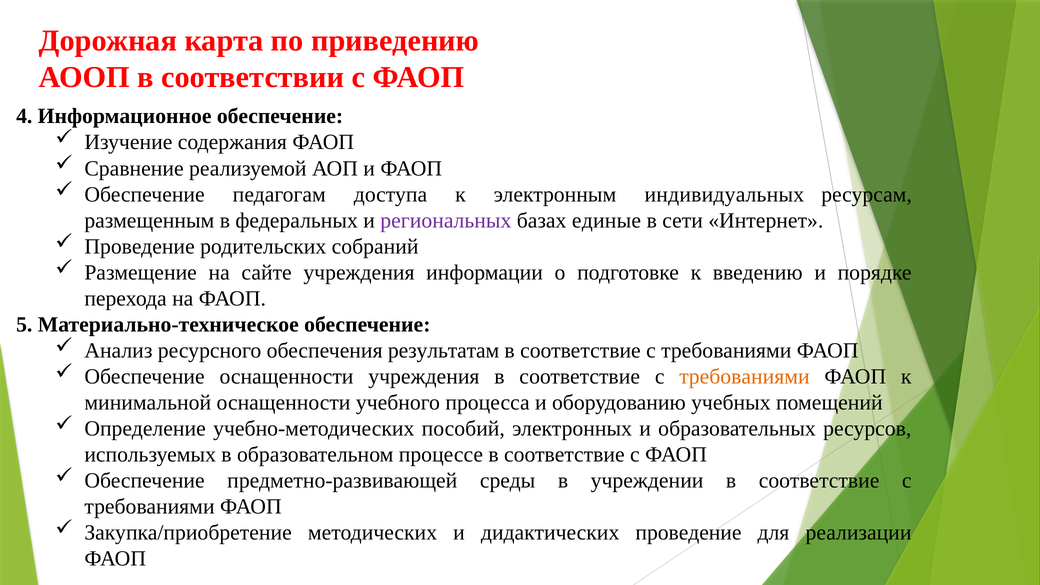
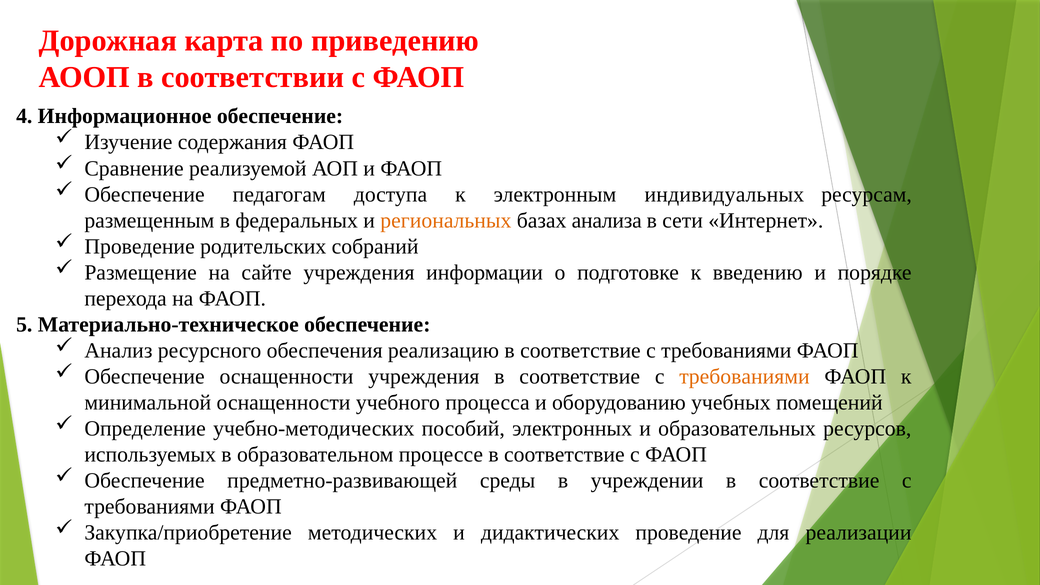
региональных colour: purple -> orange (446, 220)
единые: единые -> анализа (607, 220)
результатам: результатам -> реализацию (443, 350)
